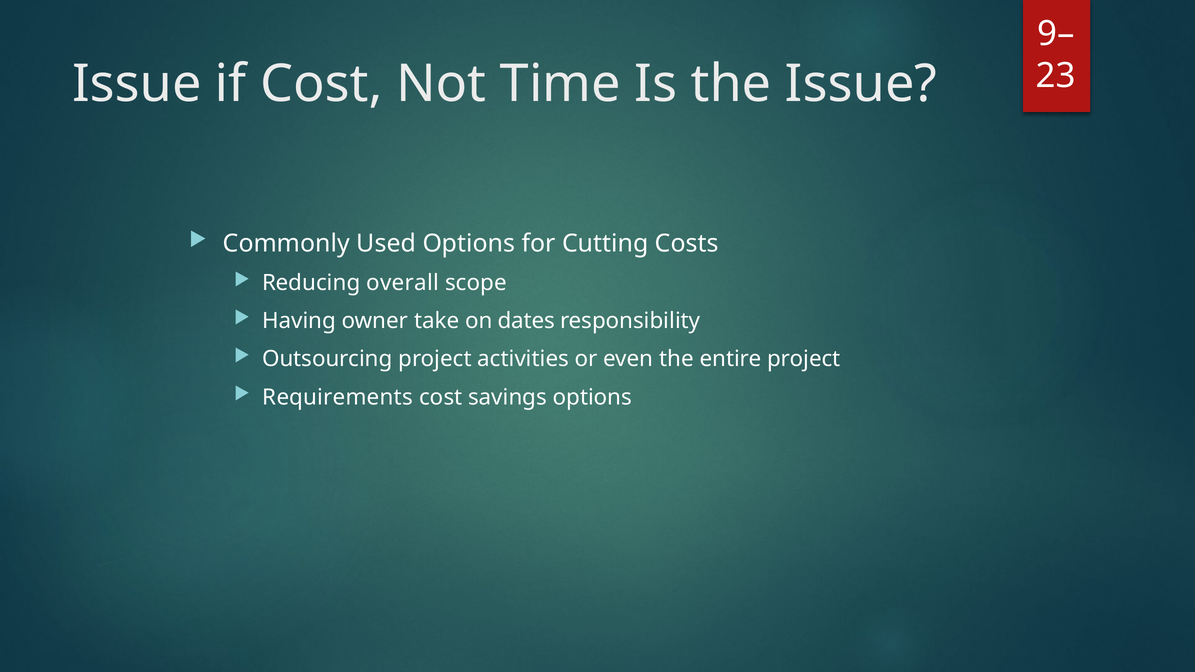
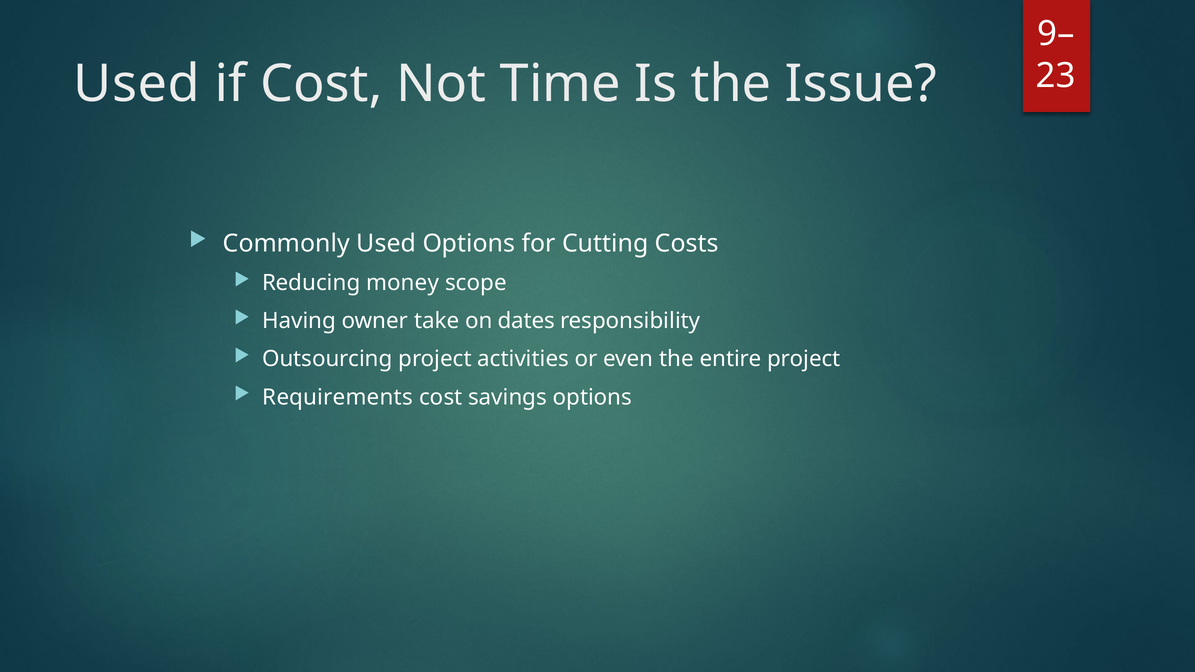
Issue: Issue -> Used (137, 84)
overall: overall -> money (403, 283)
